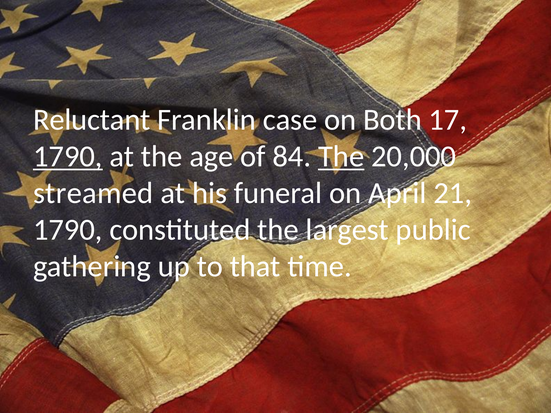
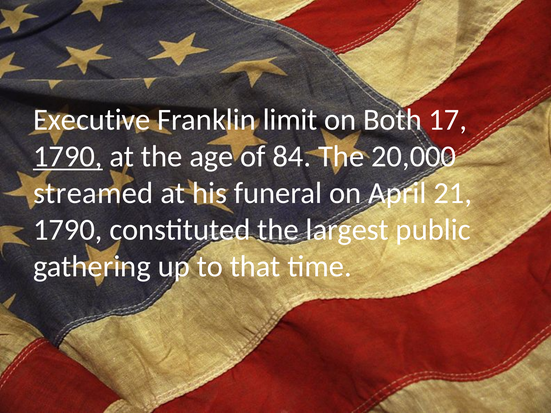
Reluctant: Reluctant -> Executive (92, 120)
case: case -> limit (290, 120)
The underline: present -> none (341, 156)
